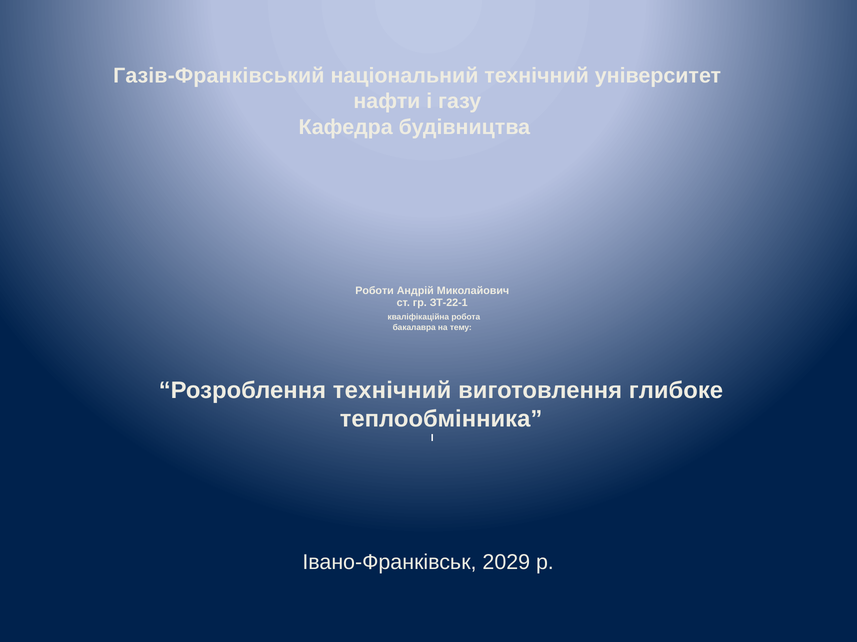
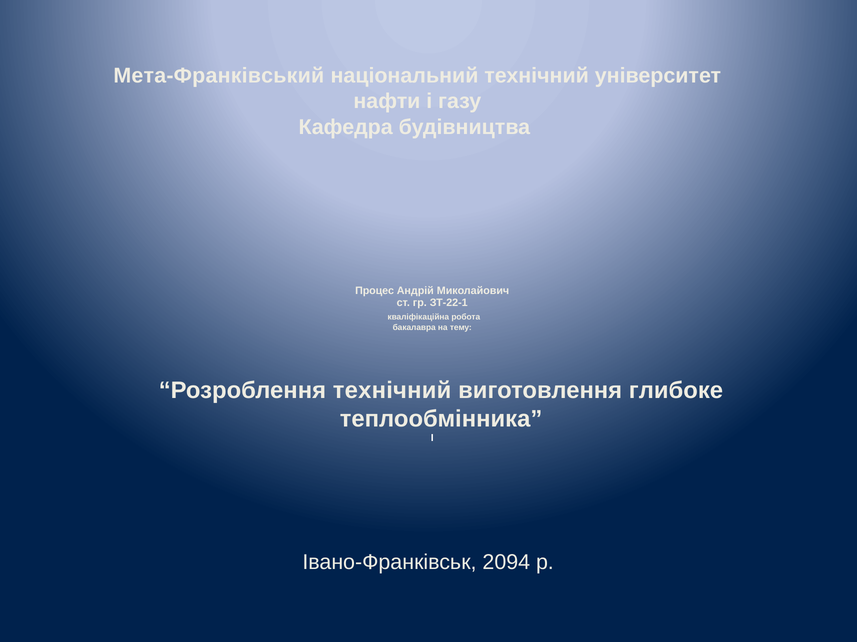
Газів-Франківський: Газів-Франківський -> Мета-Франківський (219, 76)
Роботи: Роботи -> Процес (375, 291)
2029: 2029 -> 2094 (506, 563)
